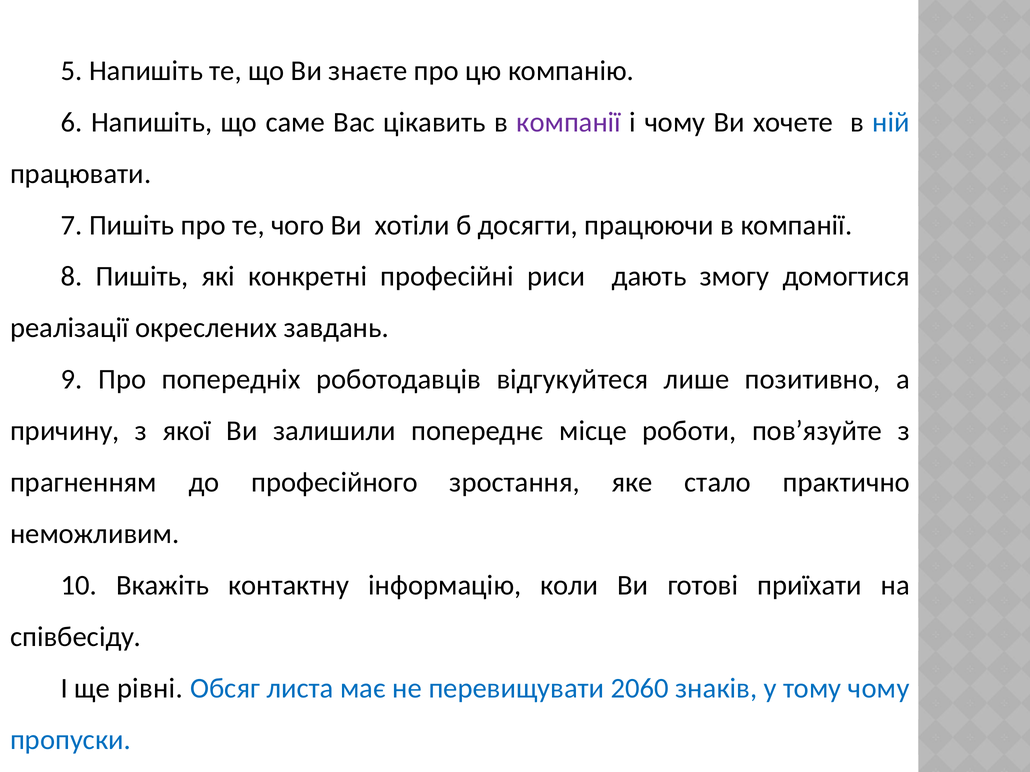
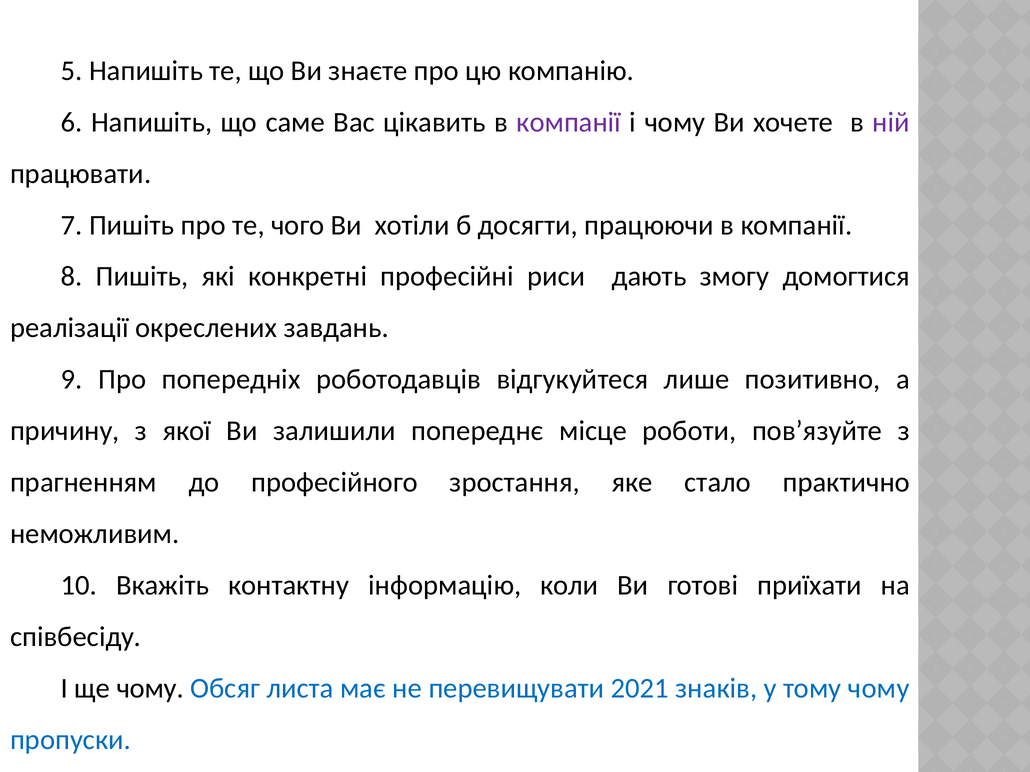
ній colour: blue -> purple (891, 122)
ще рівні: рівні -> чому (150, 689)
2060: 2060 -> 2021 (640, 689)
